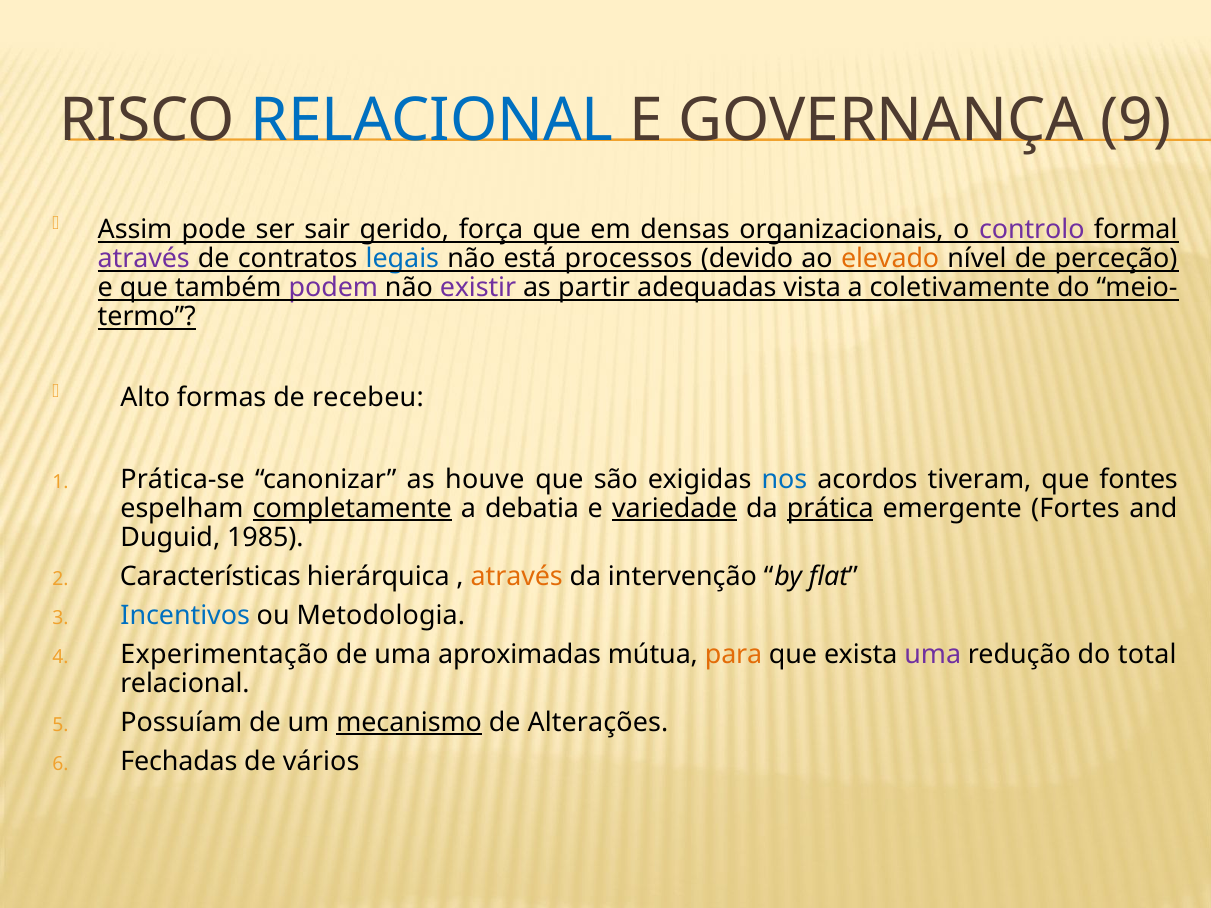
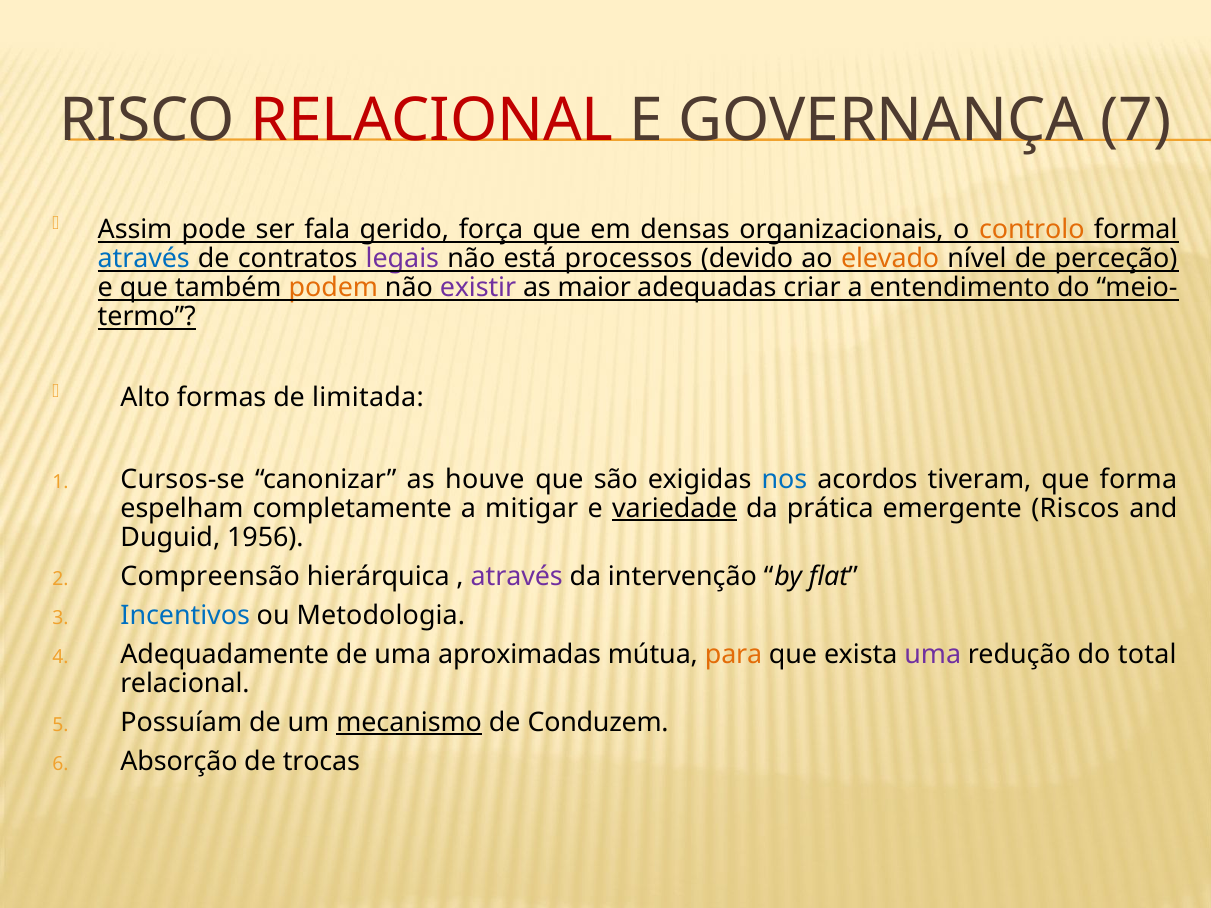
RELACIONAL colour: blue -> red (432, 120)
9: 9 -> 7 (1136, 120)
sair: sair -> fala (327, 230)
controlo colour: purple -> orange (1032, 230)
através colour: purple -> blue (144, 259)
legais colour: blue -> purple (402, 259)
podem colour: purple -> orange (333, 288)
partir: partir -> maior (594, 288)
vista: vista -> criar (812, 288)
coletivamente: coletivamente -> entendimento (960, 288)
recebeu: recebeu -> limitada (368, 398)
Prática-se: Prática-se -> Cursos-se (183, 479)
fontes: fontes -> forma (1138, 479)
completamente underline: present -> none (352, 508)
debatia: debatia -> mitigar (532, 508)
prática underline: present -> none (830, 508)
Fortes: Fortes -> Riscos (1075, 508)
1985: 1985 -> 1956 (265, 537)
Características: Características -> Compreensão (210, 576)
através colour: orange -> purple (517, 576)
Experimentação: Experimentação -> Adequadamente (225, 654)
Alterações: Alterações -> Conduzem (598, 722)
Fechadas: Fechadas -> Absorção (179, 761)
vários: vários -> trocas (321, 761)
